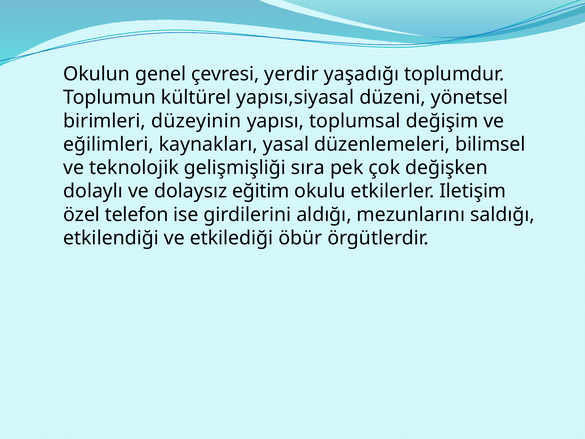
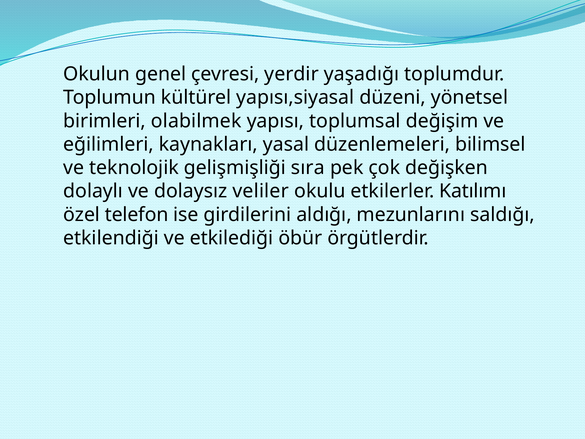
düzeyinin: düzeyinin -> olabilmek (196, 121)
eğitim: eğitim -> veliler (261, 191)
Iletişim: Iletişim -> Katılımı (473, 191)
